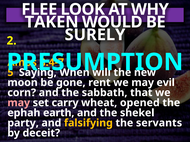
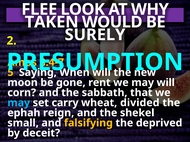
may evil: evil -> will (166, 83)
may colour: pink -> light blue (19, 103)
opened: opened -> divided (140, 103)
earth: earth -> reign (59, 113)
party: party -> small (23, 123)
servants: servants -> deprived (159, 123)
